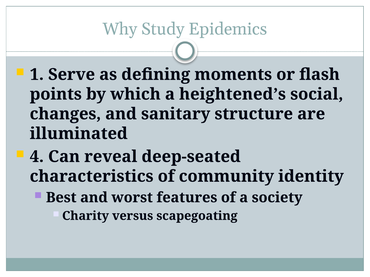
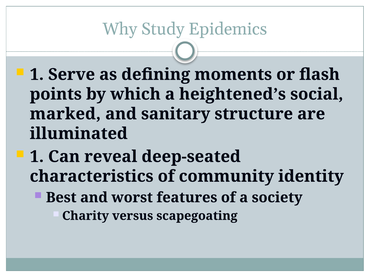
changes: changes -> marked (65, 114)
4: 4 -> 1 (37, 157)
